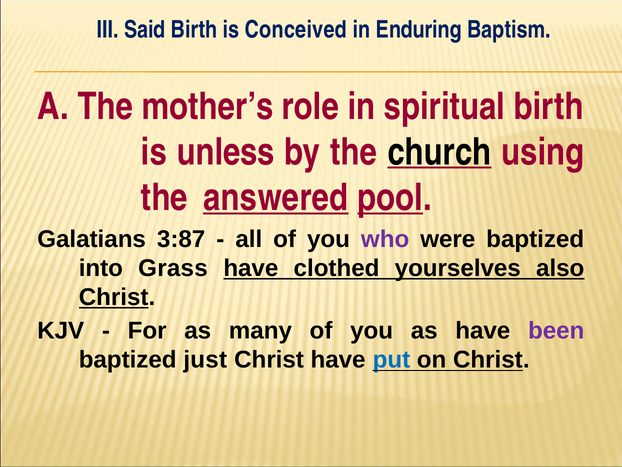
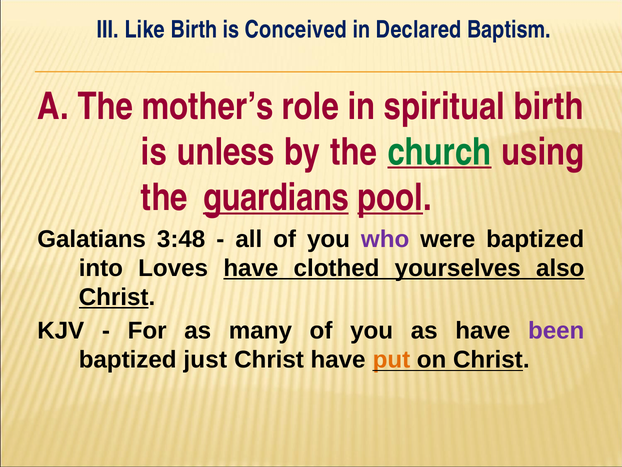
Said: Said -> Like (145, 30)
Enduring: Enduring -> Declared (419, 30)
church colour: black -> green (440, 152)
answered: answered -> guardians (276, 198)
3:87: 3:87 -> 3:48 (181, 239)
Grass: Grass -> Loves (173, 268)
put colour: blue -> orange (391, 360)
